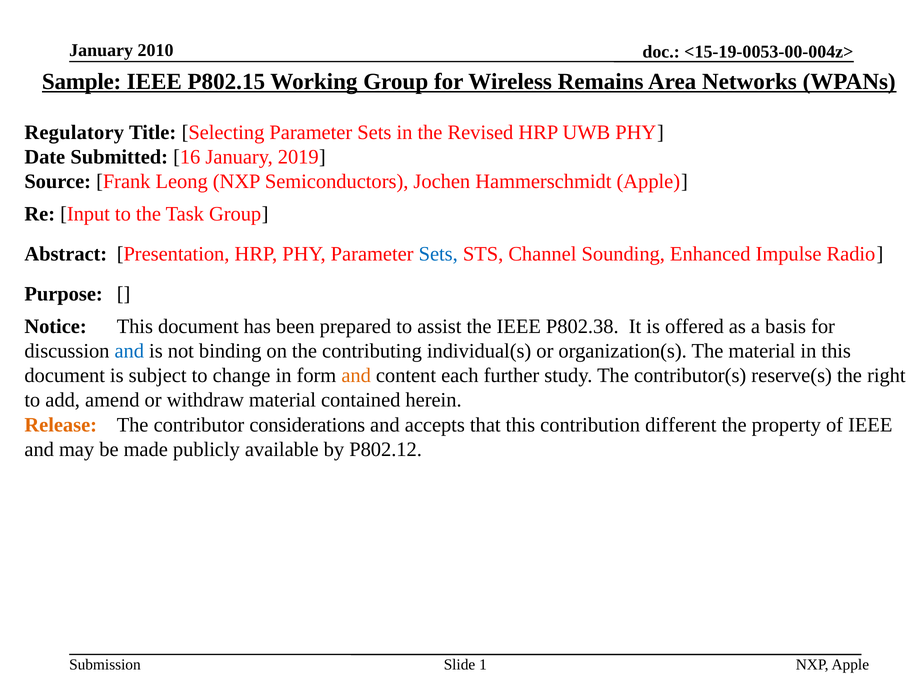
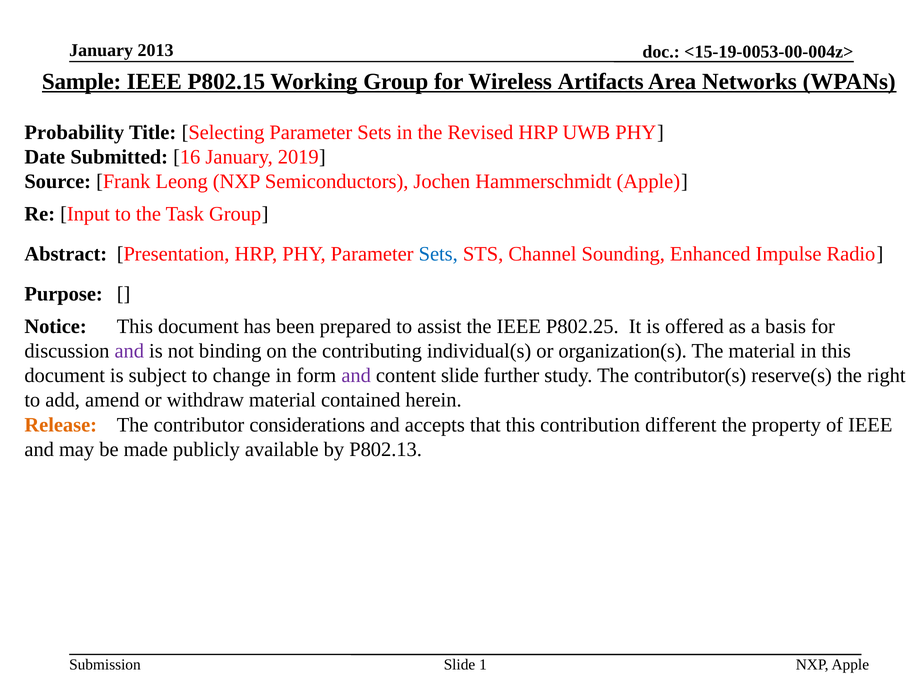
2010: 2010 -> 2013 (156, 50)
Remains: Remains -> Artifacts (601, 82)
Regulatory: Regulatory -> Probability (74, 132)
P802.38: P802.38 -> P802.25 (582, 326)
and colour: blue -> purple (129, 351)
and colour: orange -> purple (356, 375)
content each: each -> slide (460, 375)
P802.12: P802.12 -> P802.13 (386, 449)
